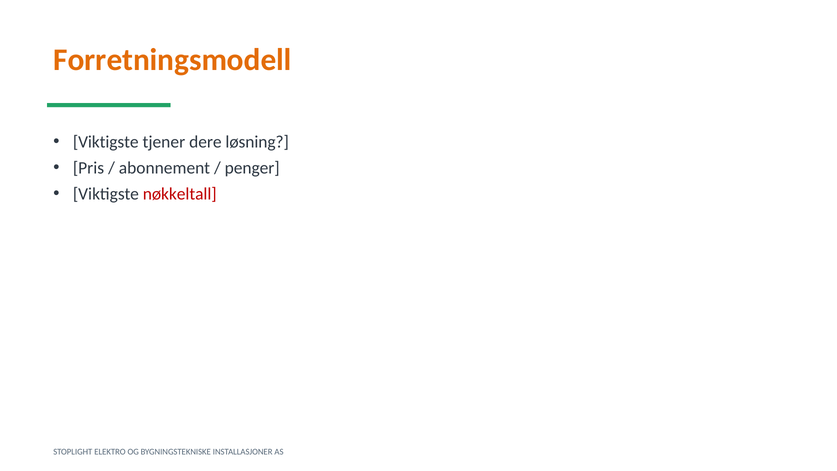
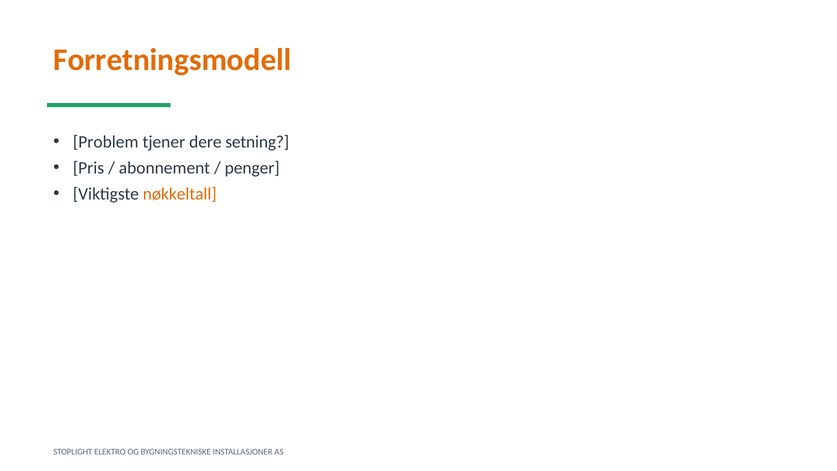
Viktigste: Viktigste -> Problem (106, 142)
løsning: løsning -> setning (257, 142)
nøkkeltall colour: red -> orange (180, 194)
